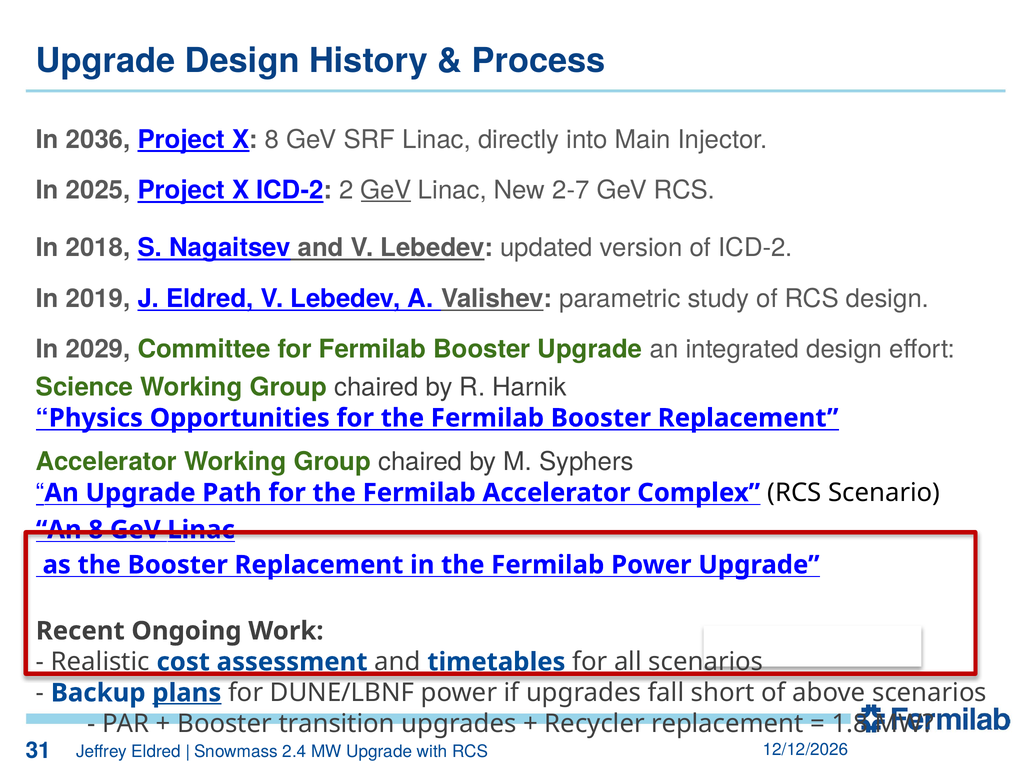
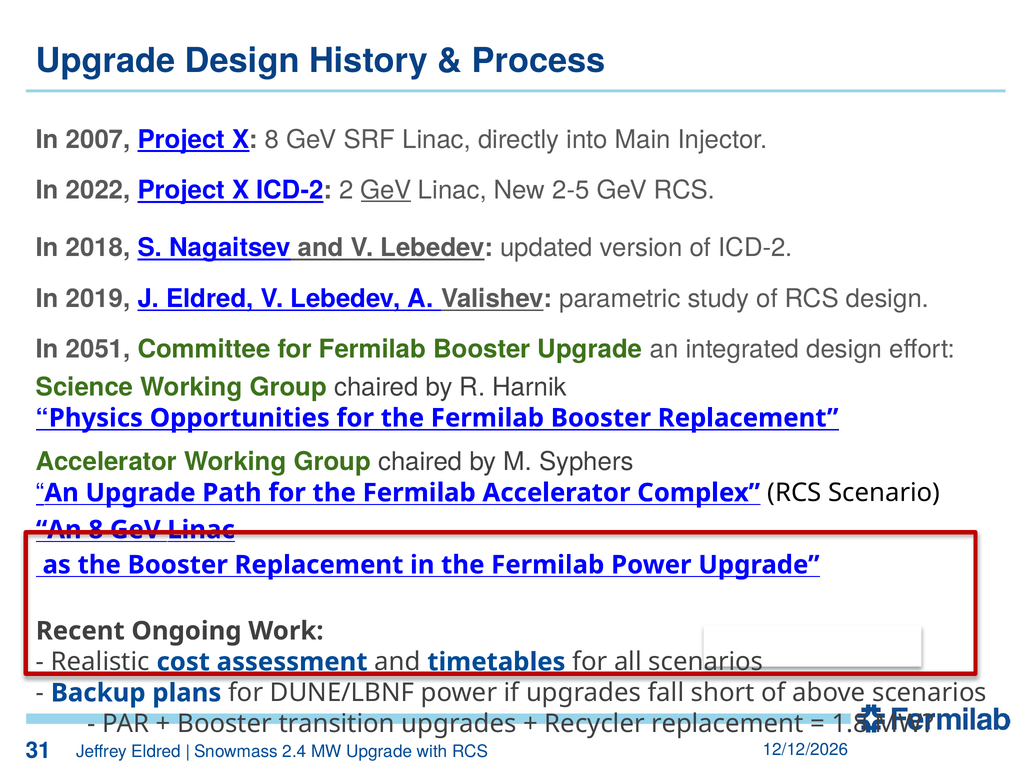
2036: 2036 -> 2007 (98, 139)
2025: 2025 -> 2022 (98, 190)
2-7: 2-7 -> 2-5 (571, 190)
2029: 2029 -> 2051 (98, 349)
plans underline: present -> none (187, 692)
